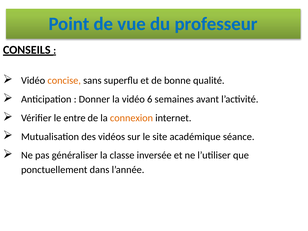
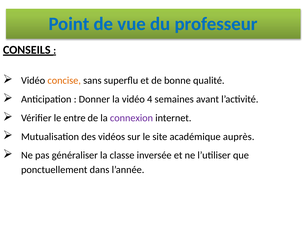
6: 6 -> 4 (150, 99)
connexion colour: orange -> purple (132, 118)
séance: séance -> auprès (239, 137)
